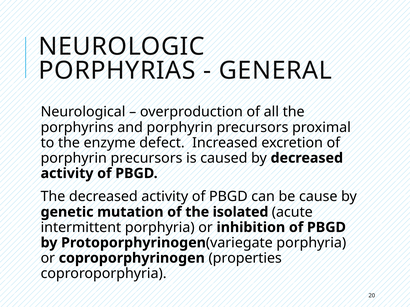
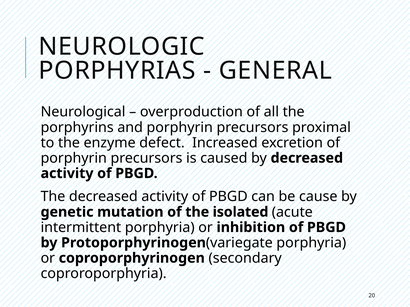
properties: properties -> secondary (245, 258)
